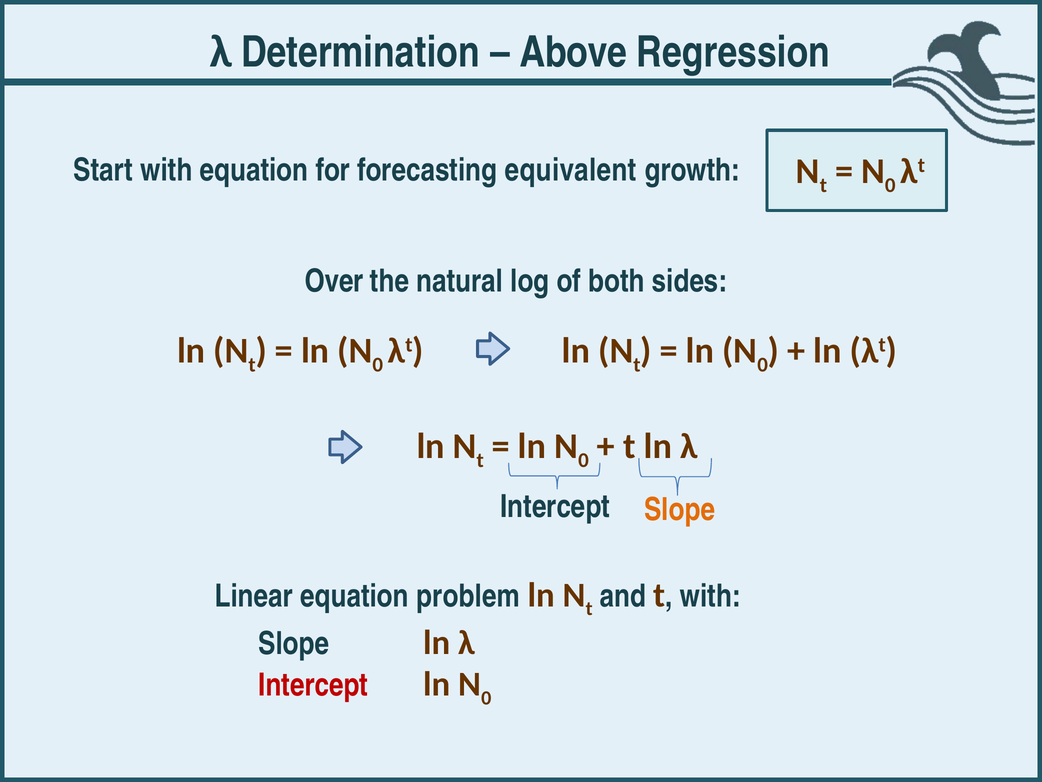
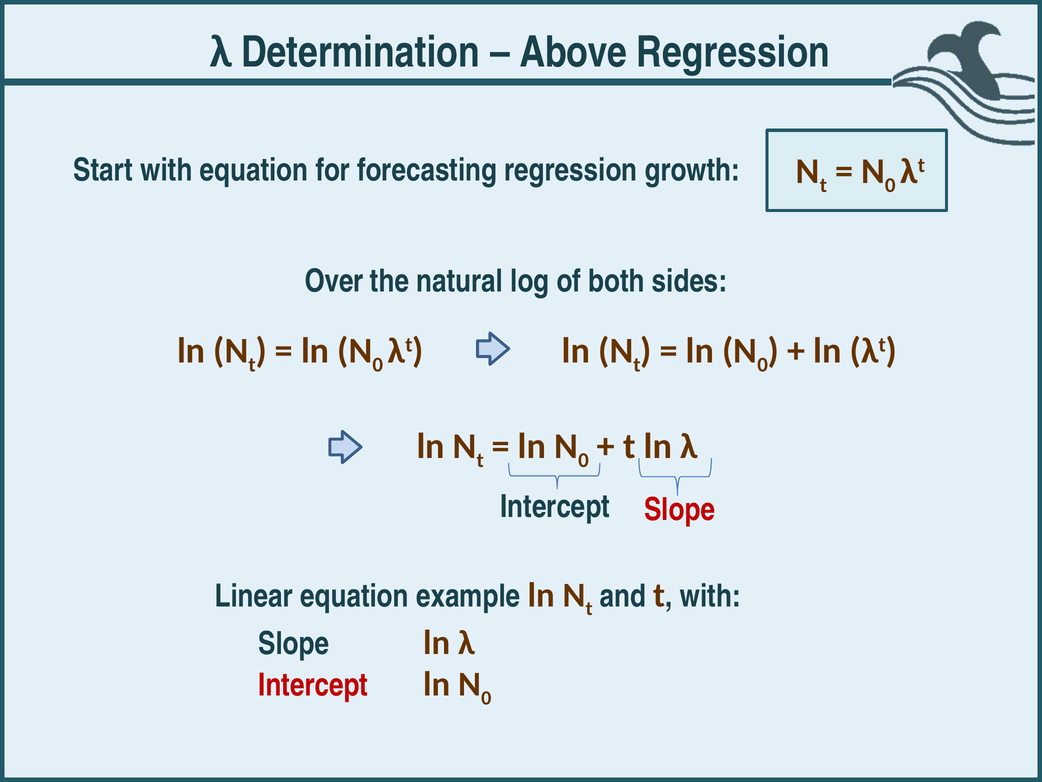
forecasting equivalent: equivalent -> regression (571, 170)
Slope colour: orange -> red (680, 509)
problem: problem -> example (468, 596)
